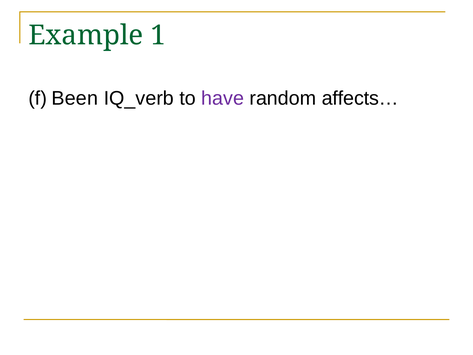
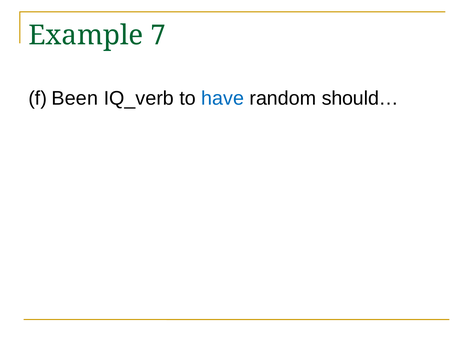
1: 1 -> 7 (158, 35)
have colour: purple -> blue (223, 98)
affects…: affects… -> should… (360, 98)
